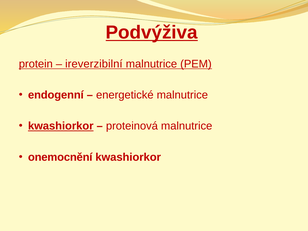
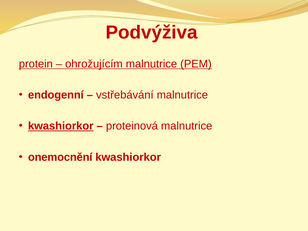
Podvýživa underline: present -> none (152, 32)
ireverzibilní: ireverzibilní -> ohrožujícím (94, 64)
energetické: energetické -> vstřebávání (125, 95)
